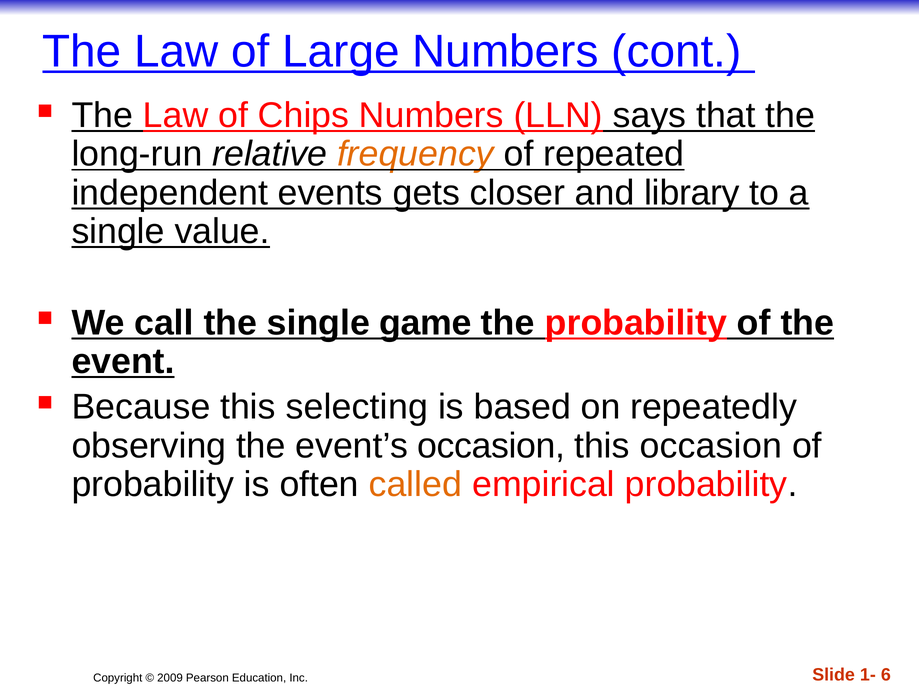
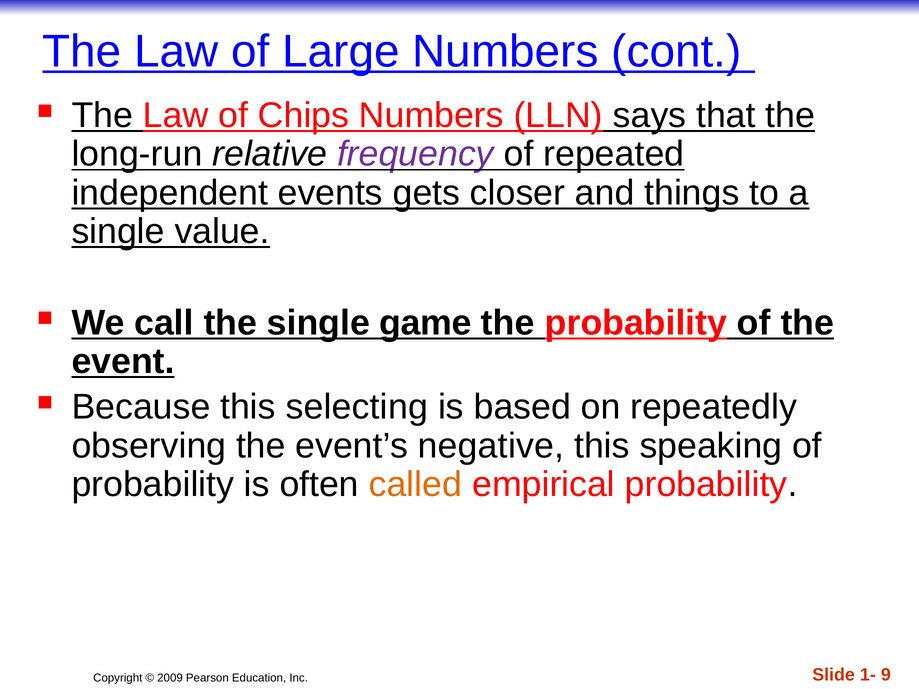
frequency colour: orange -> purple (415, 154)
library: library -> things (692, 193)
event’s occasion: occasion -> negative (491, 446)
this occasion: occasion -> speaking (711, 446)
6: 6 -> 9 (886, 675)
